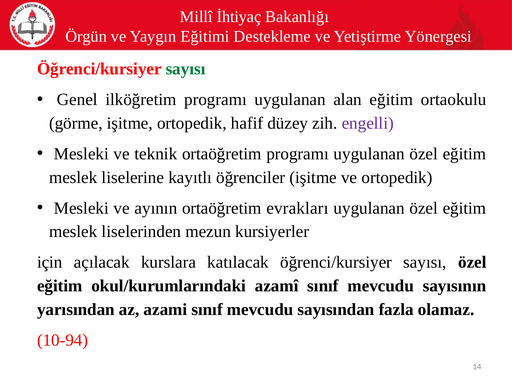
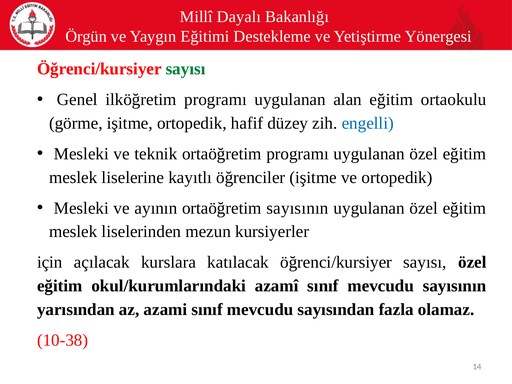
İhtiyaç: İhtiyaç -> Dayalı (239, 17)
engelli colour: purple -> blue (368, 123)
ortaöğretim evrakları: evrakları -> sayısının (298, 208)
10-94: 10-94 -> 10-38 (63, 340)
